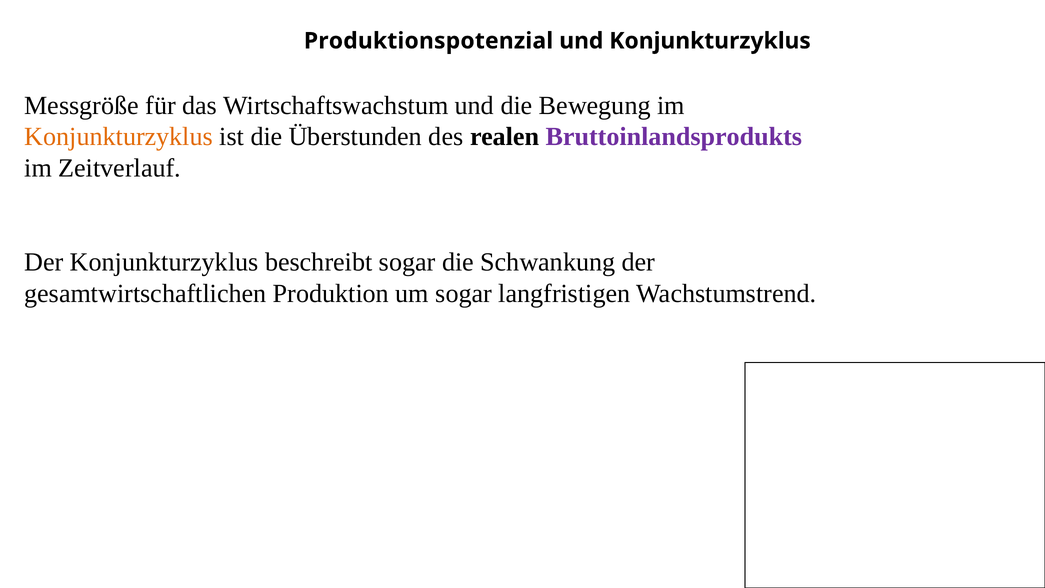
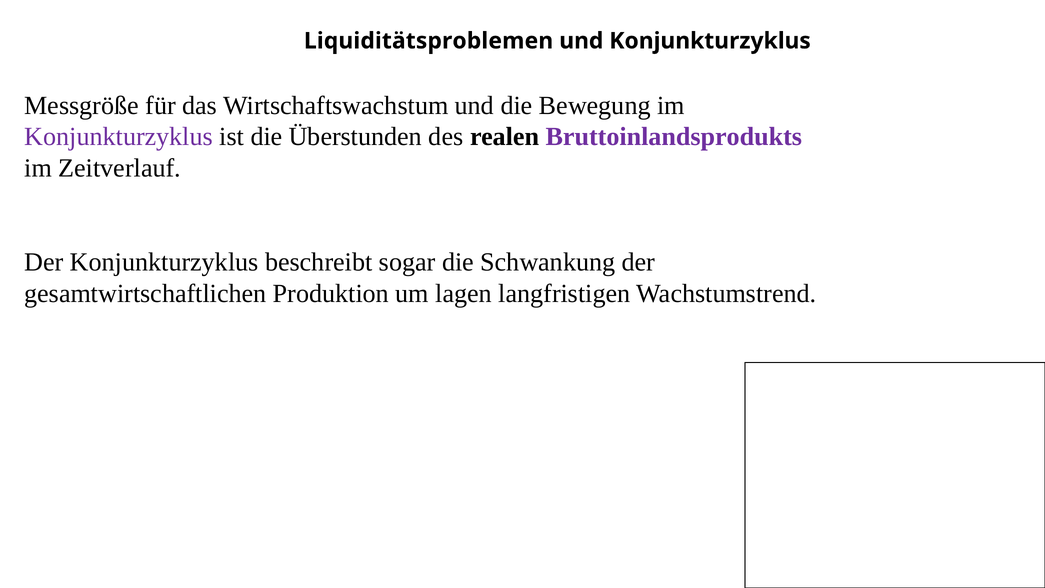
Produktionspotenzial: Produktionspotenzial -> Liquiditätsproblemen (429, 41)
Konjunkturzyklus colour: orange -> purple (119, 137)
um sogar: sogar -> lagen (464, 294)
